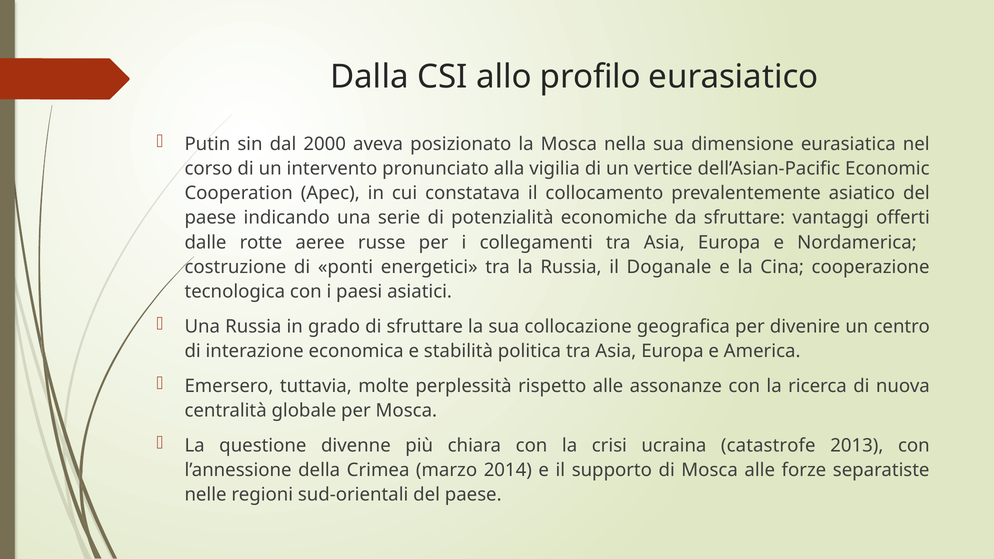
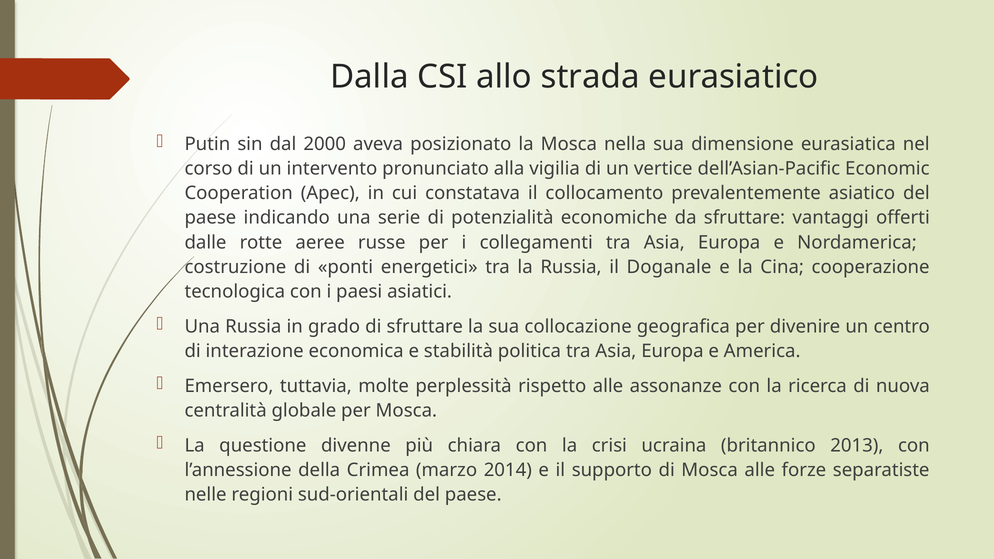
profilo: profilo -> strada (590, 77)
catastrofe: catastrofe -> britannico (768, 446)
